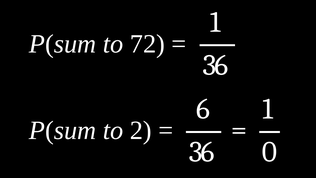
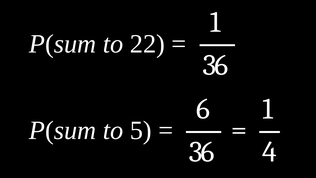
72: 72 -> 22 (147, 44)
2: 2 -> 5 (141, 130)
0: 0 -> 4 (269, 152)
